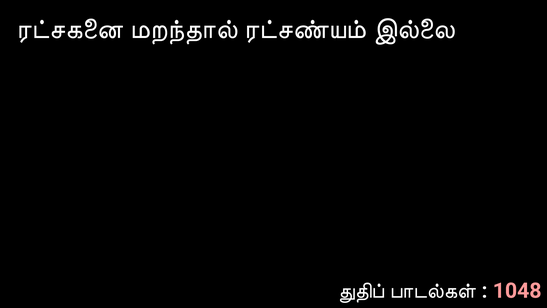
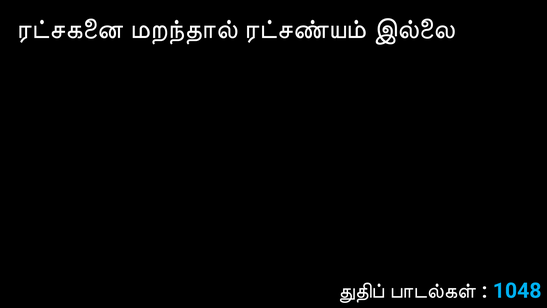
1048 colour: pink -> light blue (517, 290)
